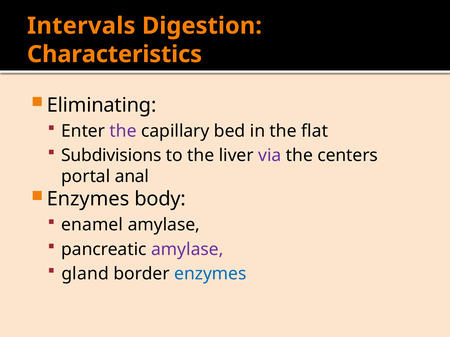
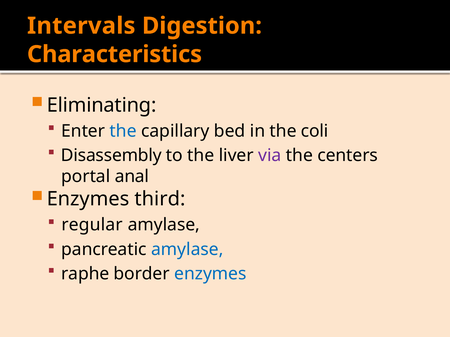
the colour: purple -> blue (123, 131)
flat: flat -> coli (315, 131)
Subdivisions: Subdivisions -> Disassembly (111, 156)
body: body -> third (160, 199)
enamel: enamel -> regular (92, 225)
amylase colour: purple -> blue (187, 250)
gland: gland -> raphe (85, 274)
